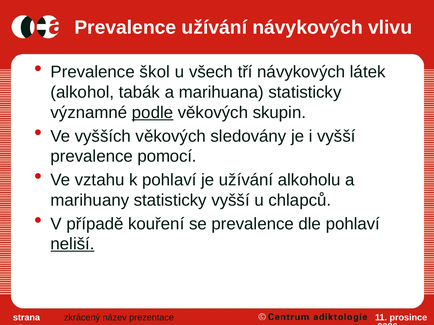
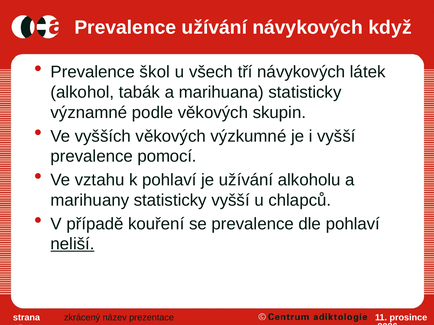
vlivu: vlivu -> když (390, 28)
podle underline: present -> none (153, 113)
sledovány: sledovány -> výzkumné (248, 136)
